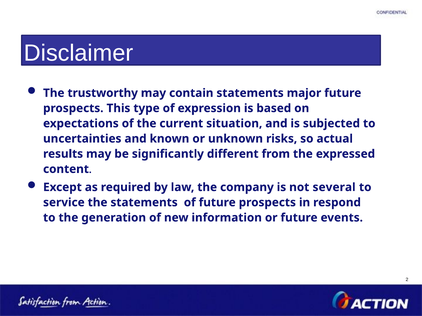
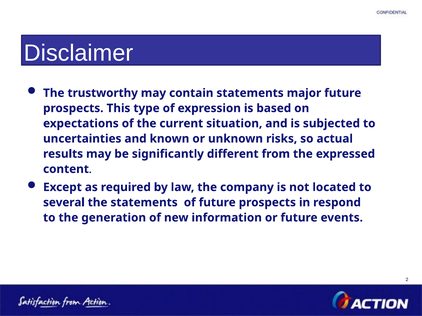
several: several -> located (334, 188)
service: service -> several (64, 203)
